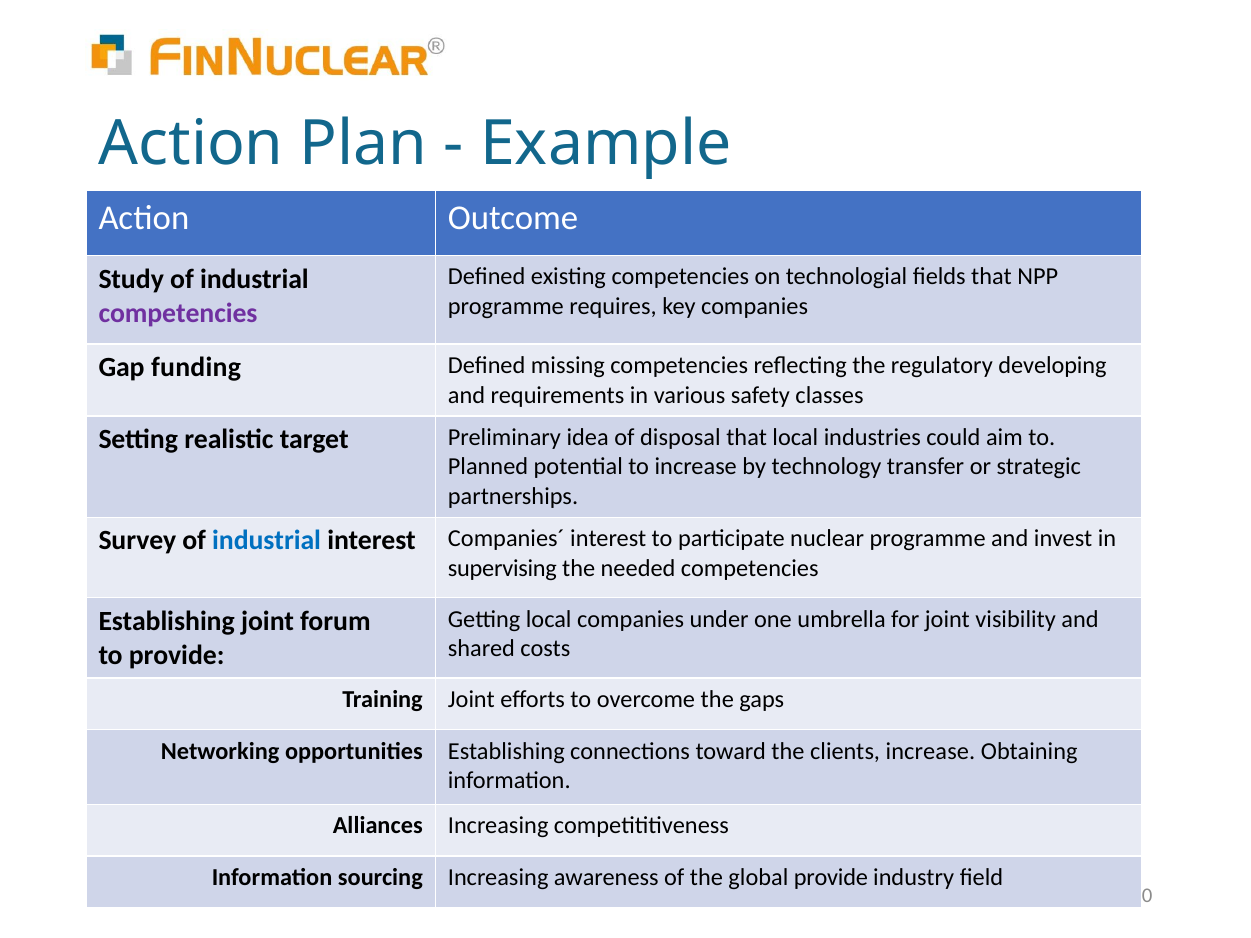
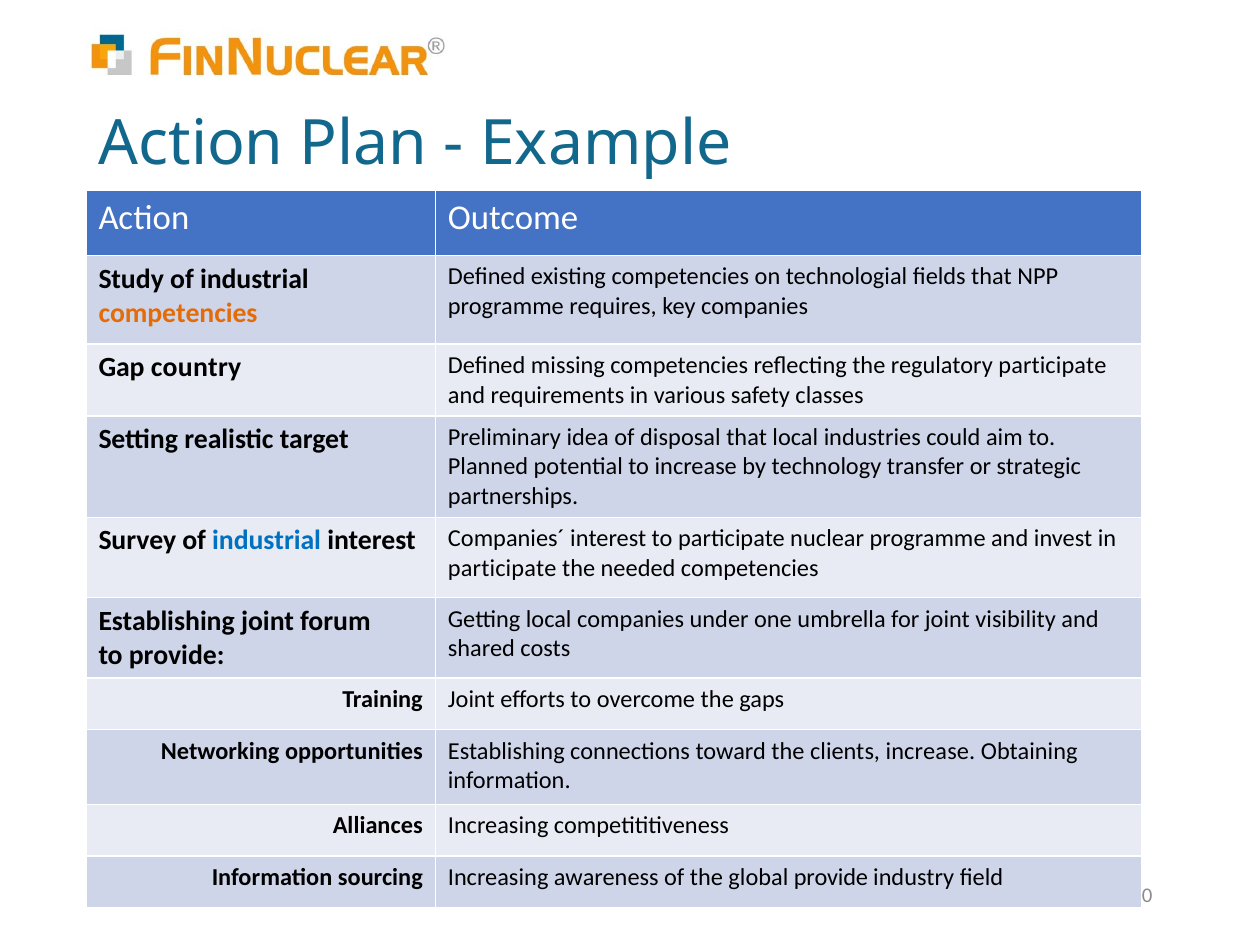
competencies colour: purple -> orange (178, 313)
funding: funding -> country (196, 368)
regulatory developing: developing -> participate (1052, 366)
supervising: supervising -> participate (502, 568)
